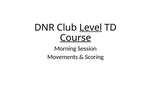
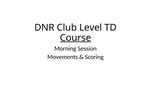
Level underline: present -> none (91, 28)
